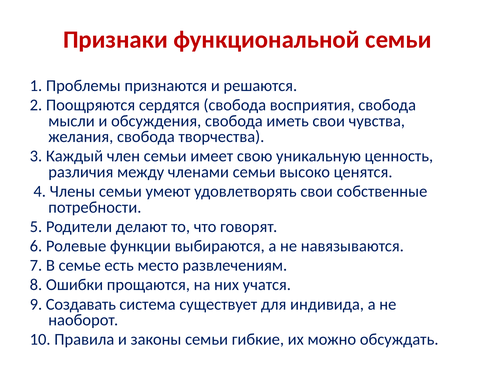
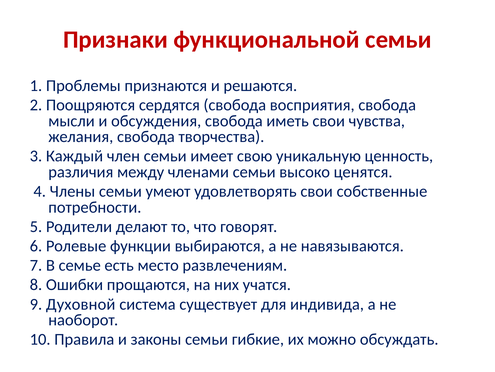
Создавать: Создавать -> Духовной (81, 304)
